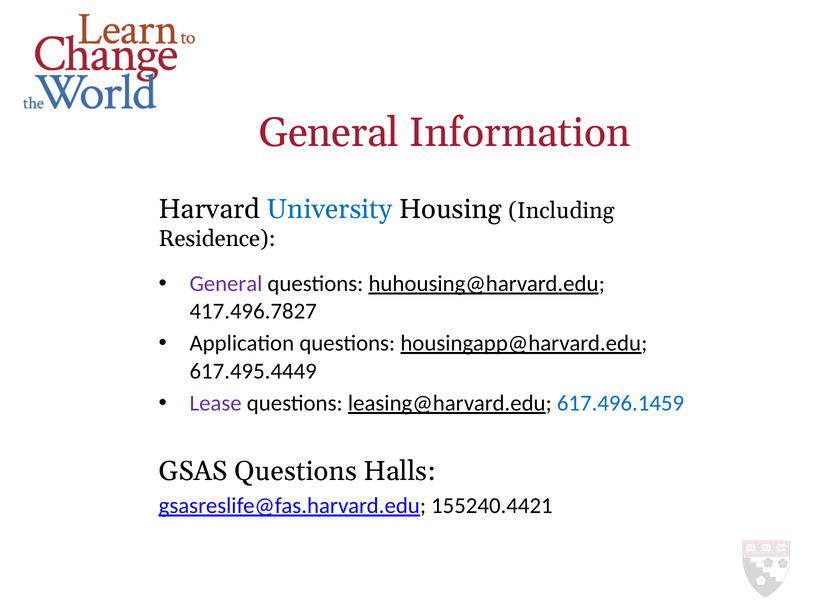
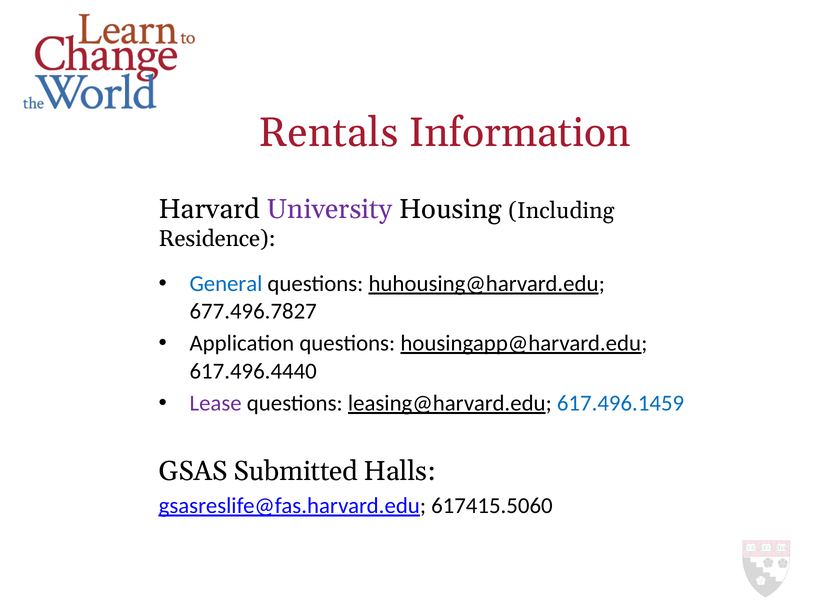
General: General -> Rentals (329, 133)
University colour: blue -> purple (330, 209)
General colour: purple -> blue (226, 284)
417.496.7827: 417.496.7827 -> 677.496.7827 (253, 312)
617.495.4449: 617.495.4449 -> 617.496.4440 (253, 372)
GSAS Questions: Questions -> Submitted (296, 472)
155240.4421: 155240.4421 -> 617415.5060 (492, 506)
